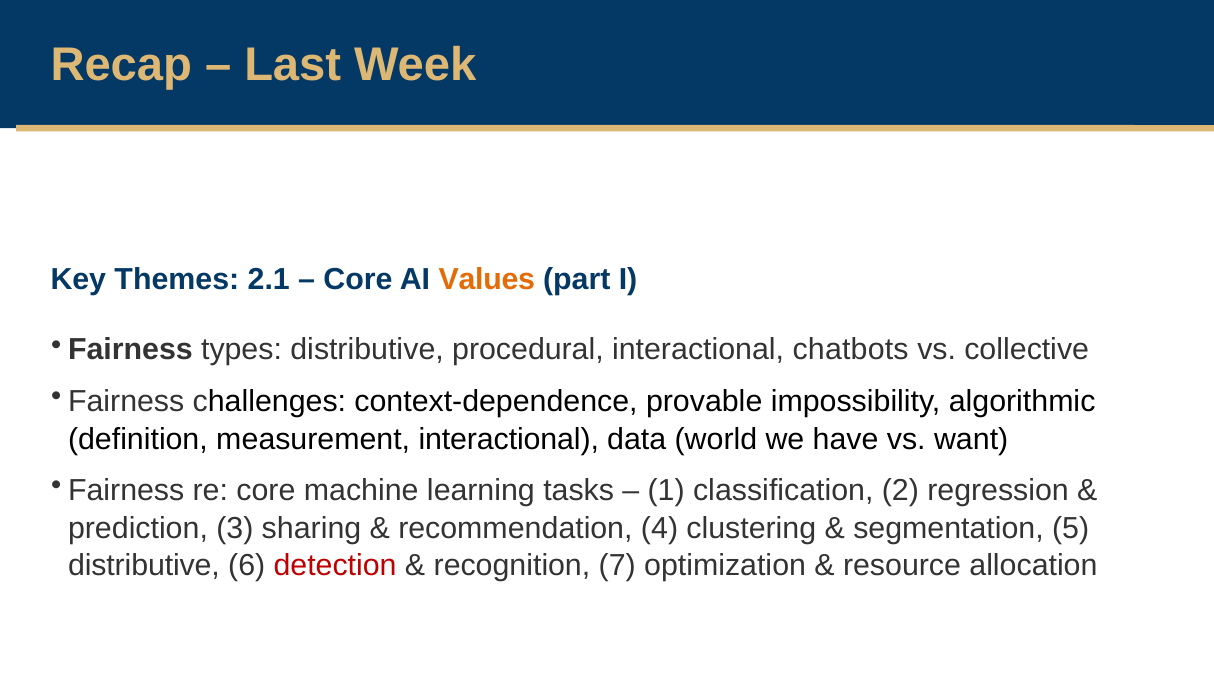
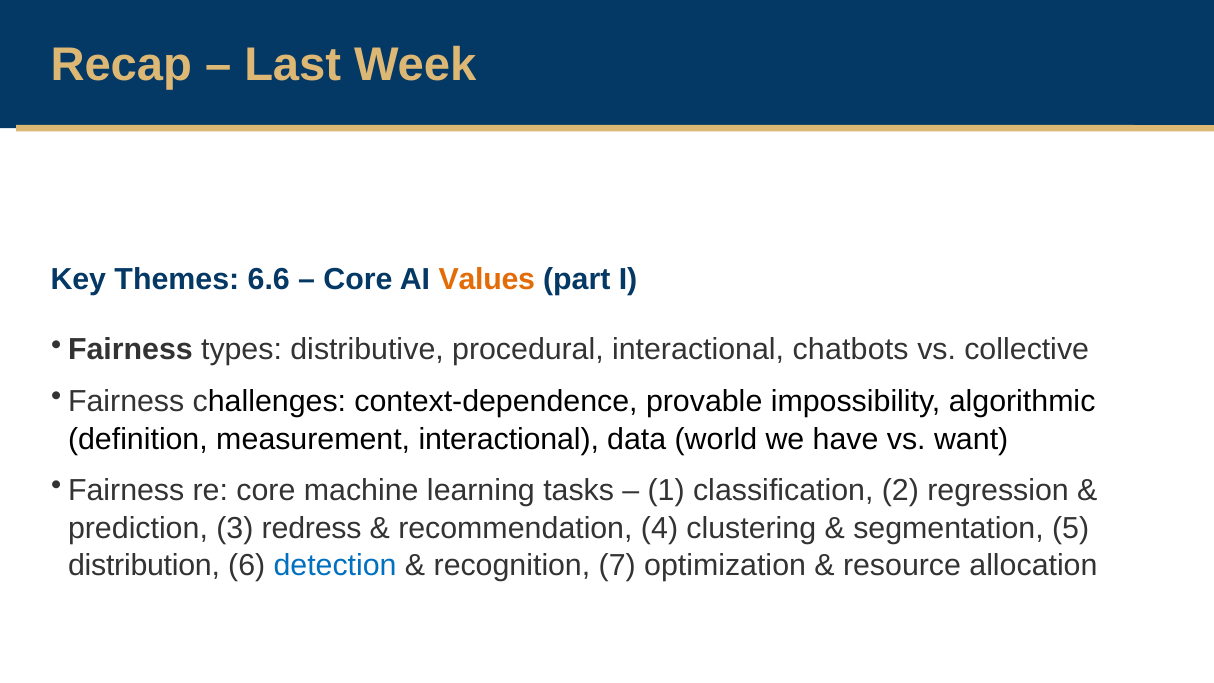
2.1: 2.1 -> 6.6 (269, 280)
sharing: sharing -> redress (312, 528)
distributive: distributive -> distribution (144, 566)
detection colour: red -> blue (335, 566)
